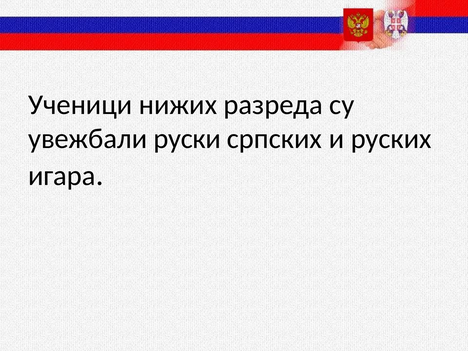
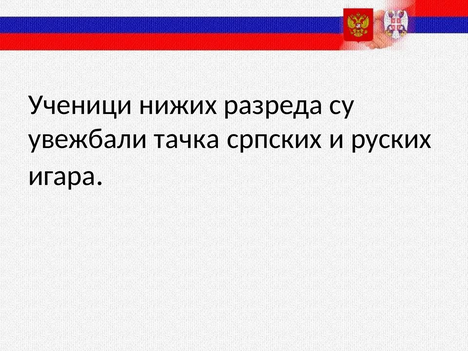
руски: руски -> тачка (187, 139)
